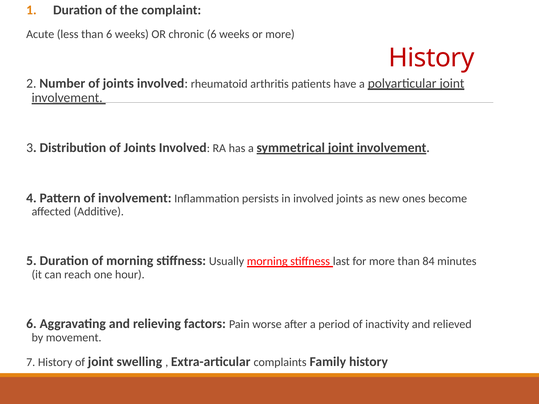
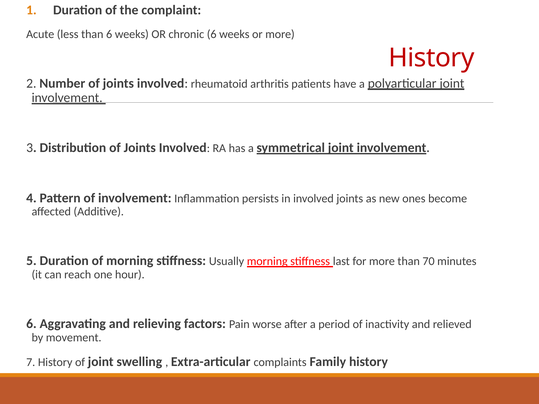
84: 84 -> 70 (429, 262)
